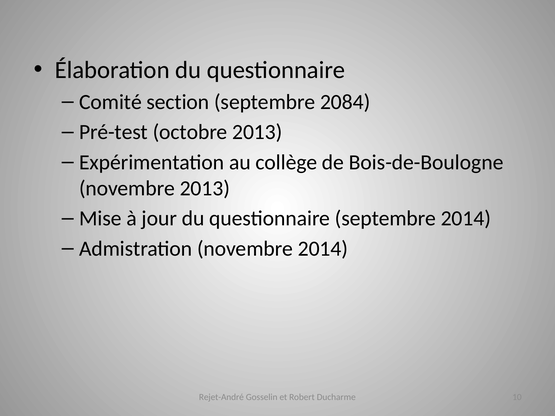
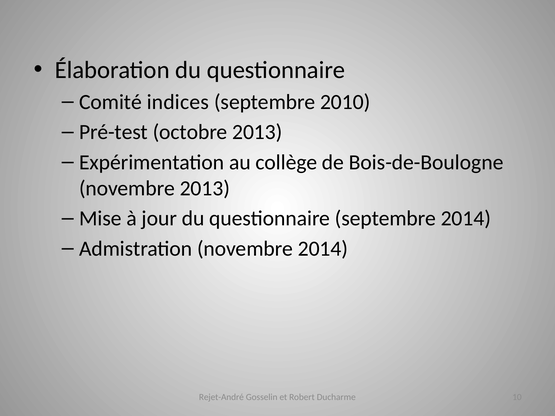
section: section -> indices (178, 102)
2084: 2084 -> 2010 (345, 102)
